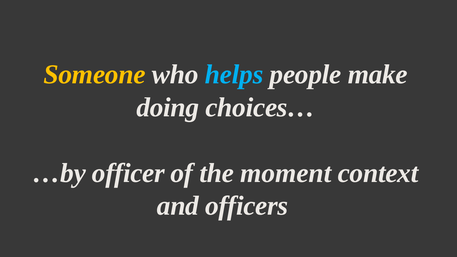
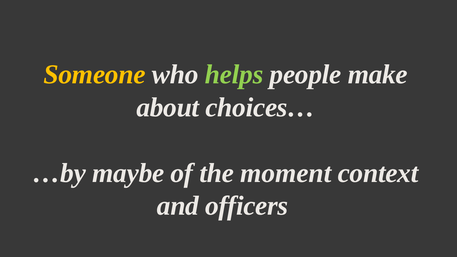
helps colour: light blue -> light green (234, 75)
doing: doing -> about (168, 107)
officer: officer -> maybe (128, 173)
